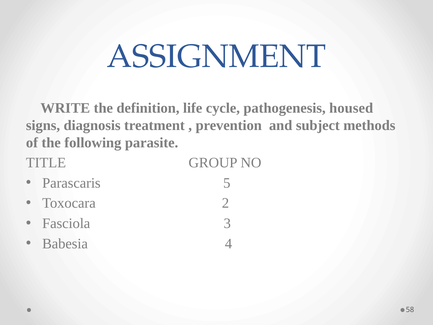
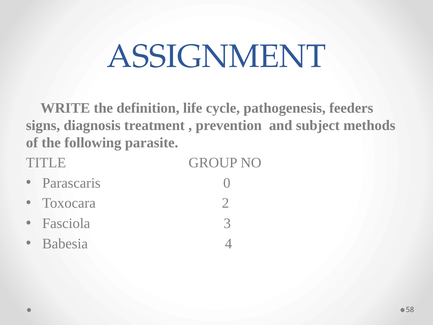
housed: housed -> feeders (351, 108)
5: 5 -> 0 (227, 183)
